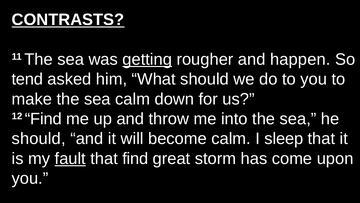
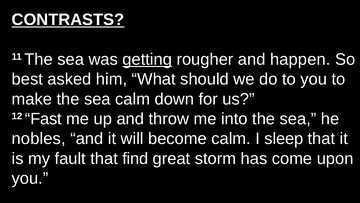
tend: tend -> best (27, 79)
12 Find: Find -> Fast (43, 119)
should: should -> nobles (39, 138)
fault underline: present -> none (70, 158)
